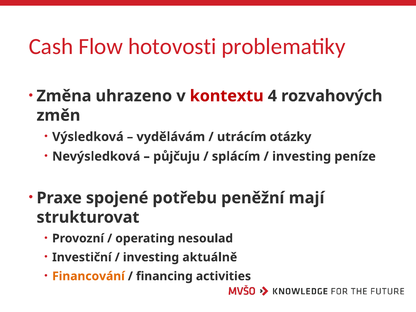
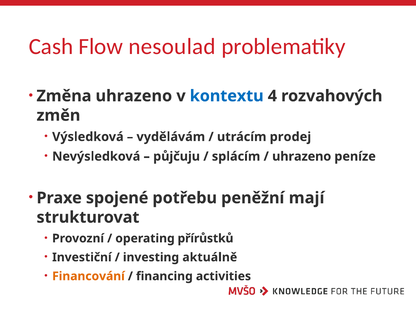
hotovosti: hotovosti -> nesoulad (172, 47)
kontextu colour: red -> blue (227, 96)
otázky: otázky -> prodej (290, 137)
investing: investing -> uhrazeno (302, 156)
nesoulad: nesoulad -> přírůstků (205, 238)
